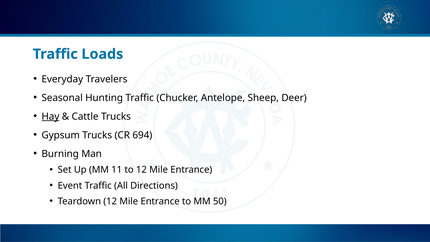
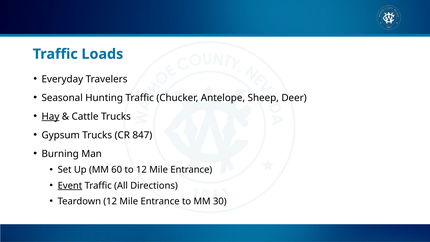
694: 694 -> 847 (142, 135)
11: 11 -> 60 (117, 170)
Event underline: none -> present (70, 186)
50: 50 -> 30 (220, 201)
